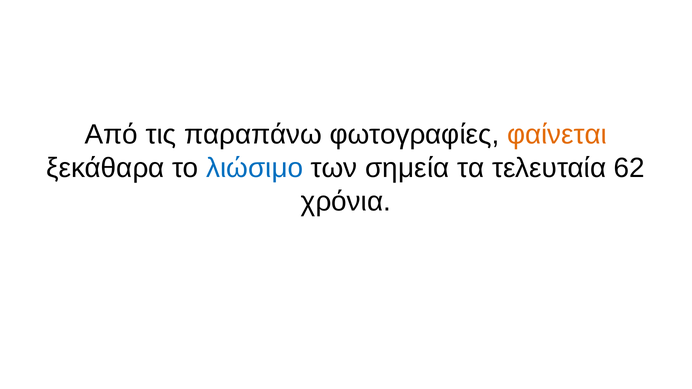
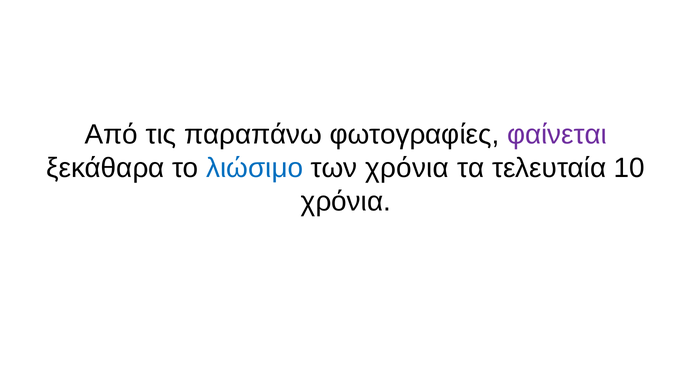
φαίνεται colour: orange -> purple (557, 135)
των σημεία: σημεία -> χρόνια (407, 168)
62: 62 -> 10 (629, 168)
